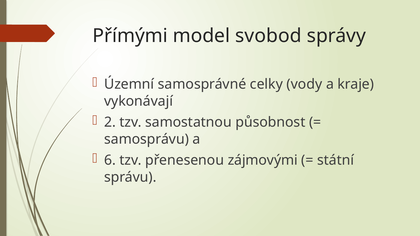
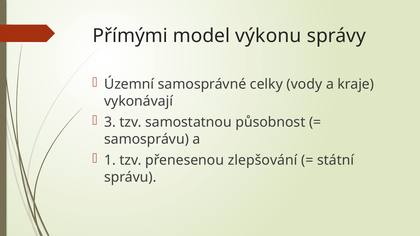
svobod: svobod -> výkonu (268, 36)
2: 2 -> 3 (110, 122)
6: 6 -> 1 (110, 160)
zájmovými: zájmovými -> zlepšování (263, 160)
